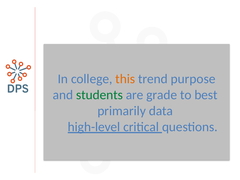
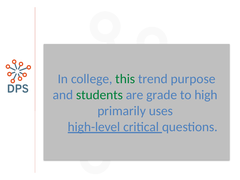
this colour: orange -> green (125, 79)
best: best -> high (206, 95)
data: data -> uses (161, 111)
